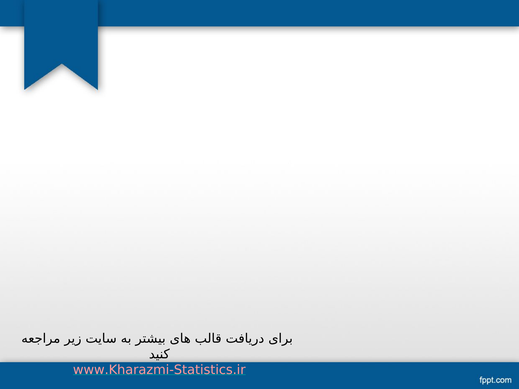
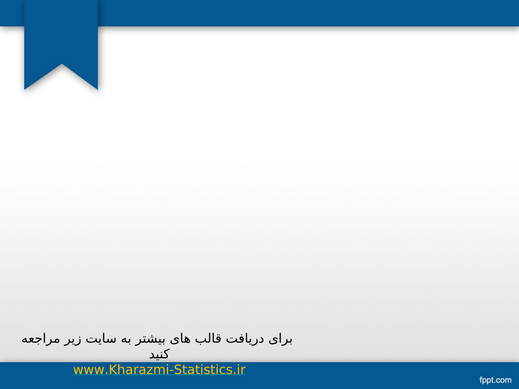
www.Kharazmi-Statistics.ir colour: pink -> yellow (159, 370)
